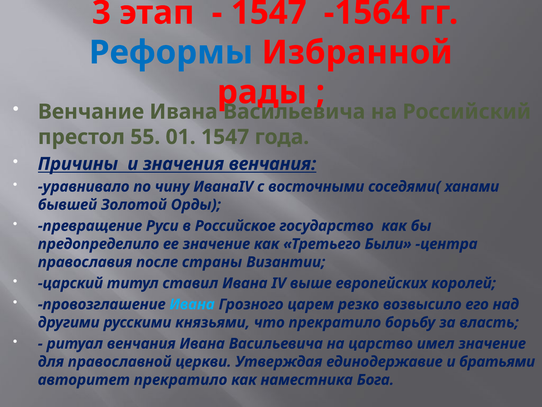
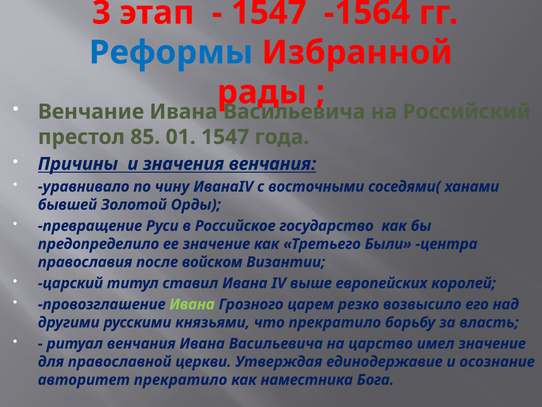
55: 55 -> 85 (145, 137)
страны: страны -> войском (212, 262)
Ивана colour: light blue -> light green (192, 304)
братьями: братьями -> осознание (497, 361)
